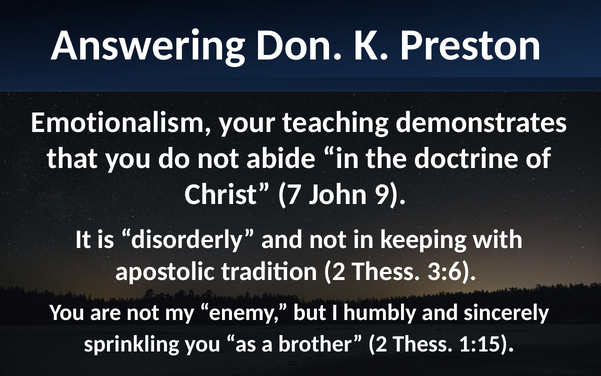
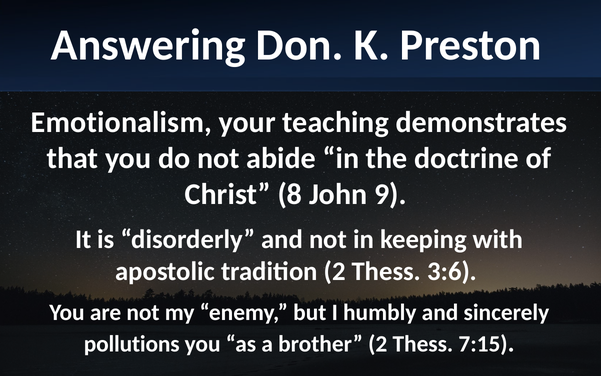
7: 7 -> 8 (290, 194)
sprinkling: sprinkling -> pollutions (132, 343)
1:15: 1:15 -> 7:15 (483, 343)
